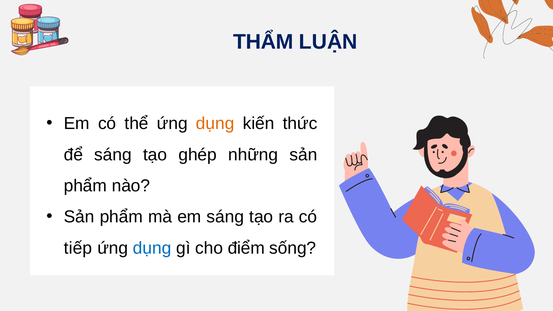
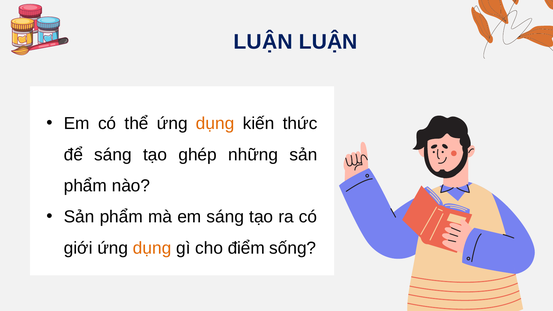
THẨM: THẨM -> LUẬN (263, 42)
tiếp: tiếp -> giới (78, 248)
dụng colour: blue -> orange (152, 248)
